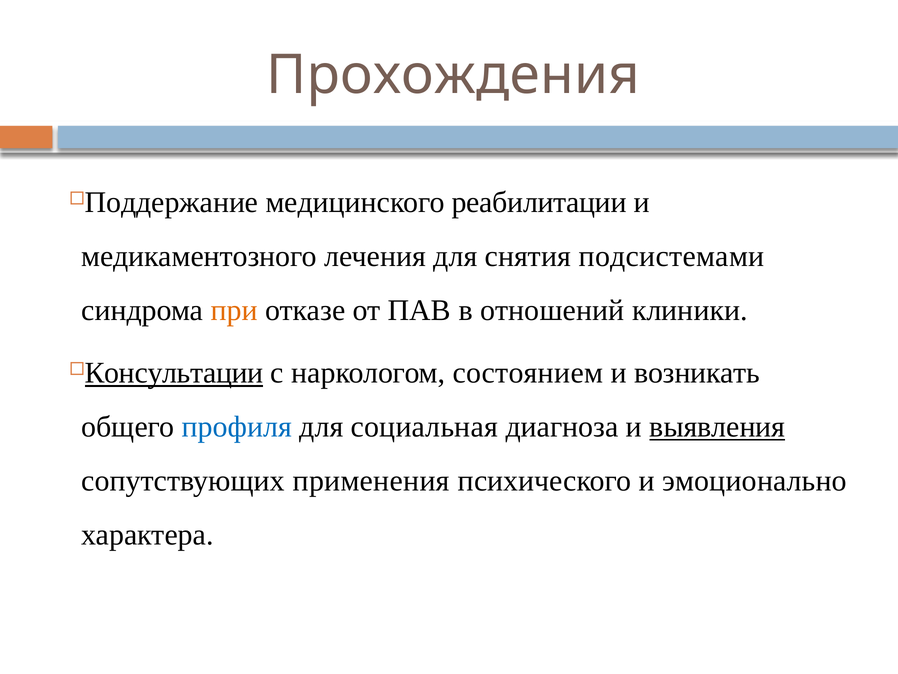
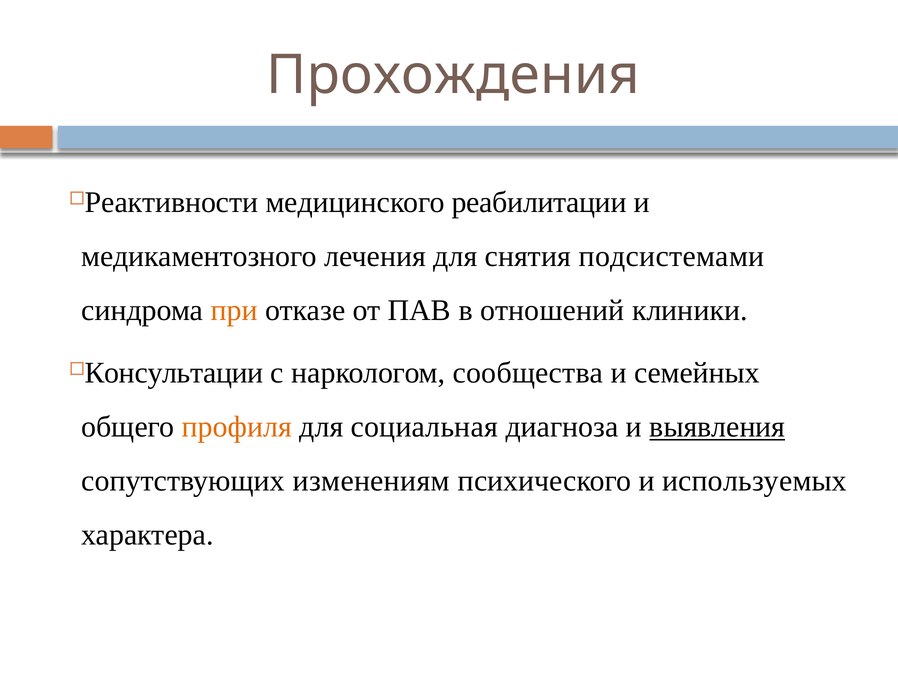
Поддержание: Поддержание -> Реактивности (172, 202)
Консультации underline: present -> none (174, 373)
состоянием: состоянием -> сообщества (528, 373)
возникать: возникать -> семейных (697, 373)
профиля colour: blue -> orange (237, 427)
применения: применения -> изменениям (371, 481)
эмоционально: эмоционально -> используемых (755, 481)
